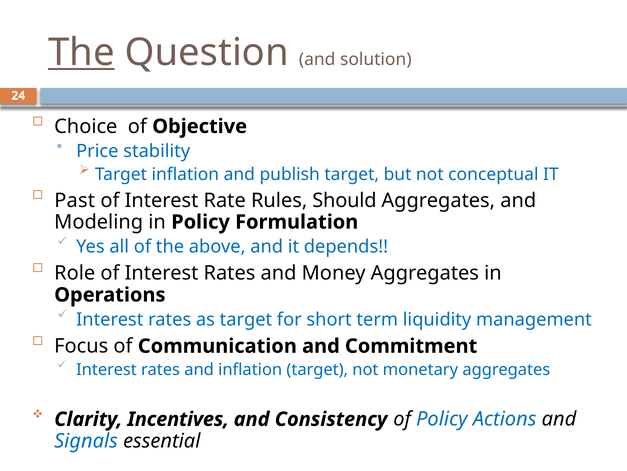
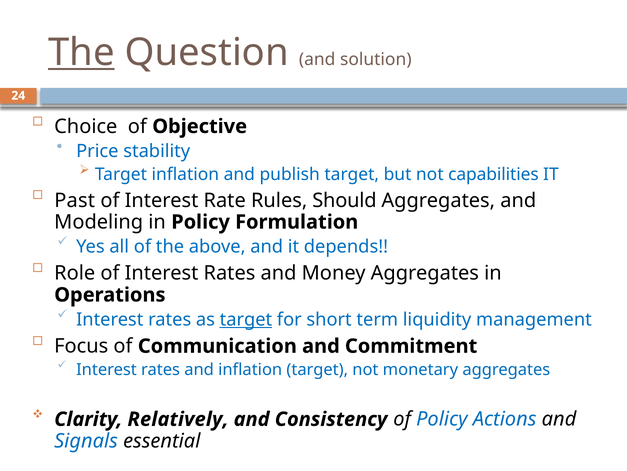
conceptual: conceptual -> capabilities (493, 174)
target underline: none -> present (246, 319)
Incentives: Incentives -> Relatively (178, 419)
